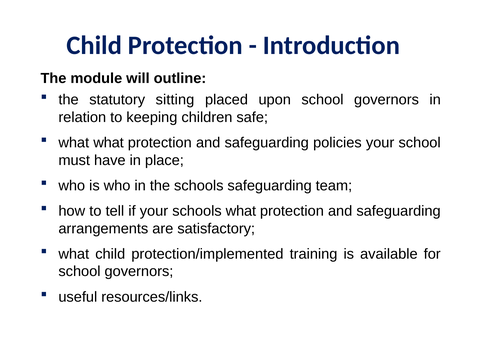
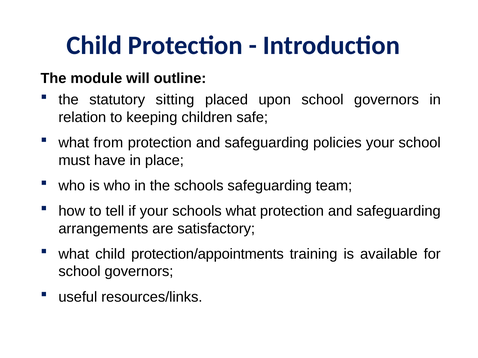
what what: what -> from (108, 143)
protection/implemented: protection/implemented -> protection/appointments (208, 254)
